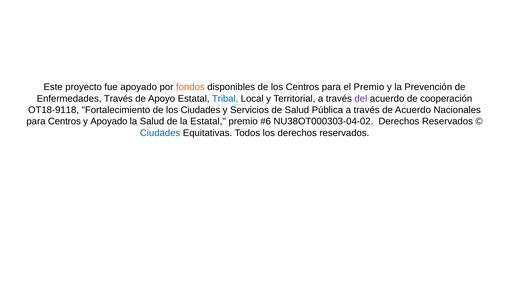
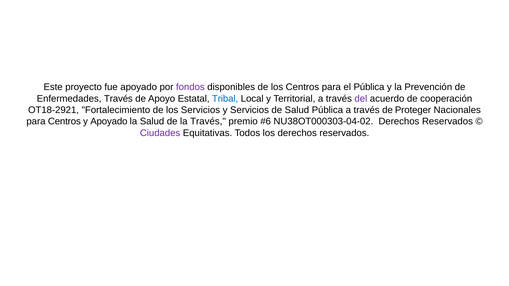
fondos colour: orange -> purple (190, 87)
el Premio: Premio -> Pública (369, 87)
OT18-9118: OT18-9118 -> OT18-2921 (54, 110)
los Ciudades: Ciudades -> Servicios (200, 110)
de Acuerdo: Acuerdo -> Proteger (413, 110)
la Estatal: Estatal -> Través (208, 122)
Ciudades colour: blue -> purple (160, 133)
